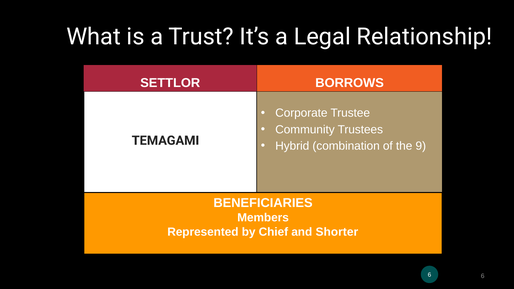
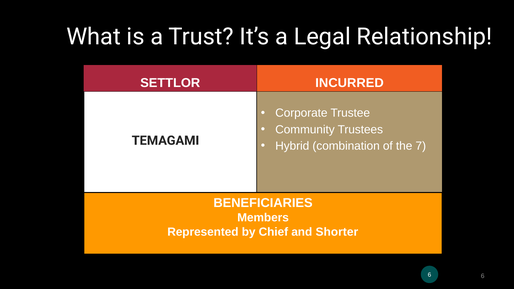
BORROWS: BORROWS -> INCURRED (350, 83)
9: 9 -> 7 (421, 146)
